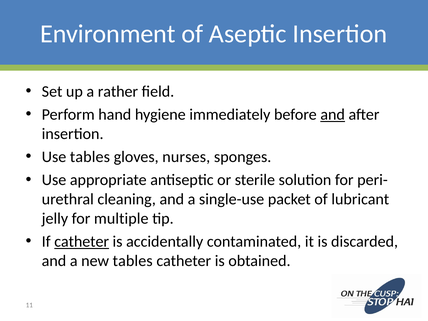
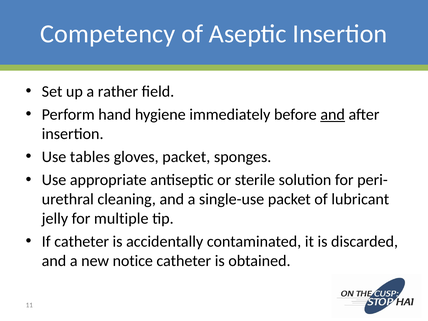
Environment: Environment -> Competency (108, 34)
gloves nurses: nurses -> packet (186, 157)
catheter underline: present -> none (82, 242)
new tables: tables -> notice (133, 261)
